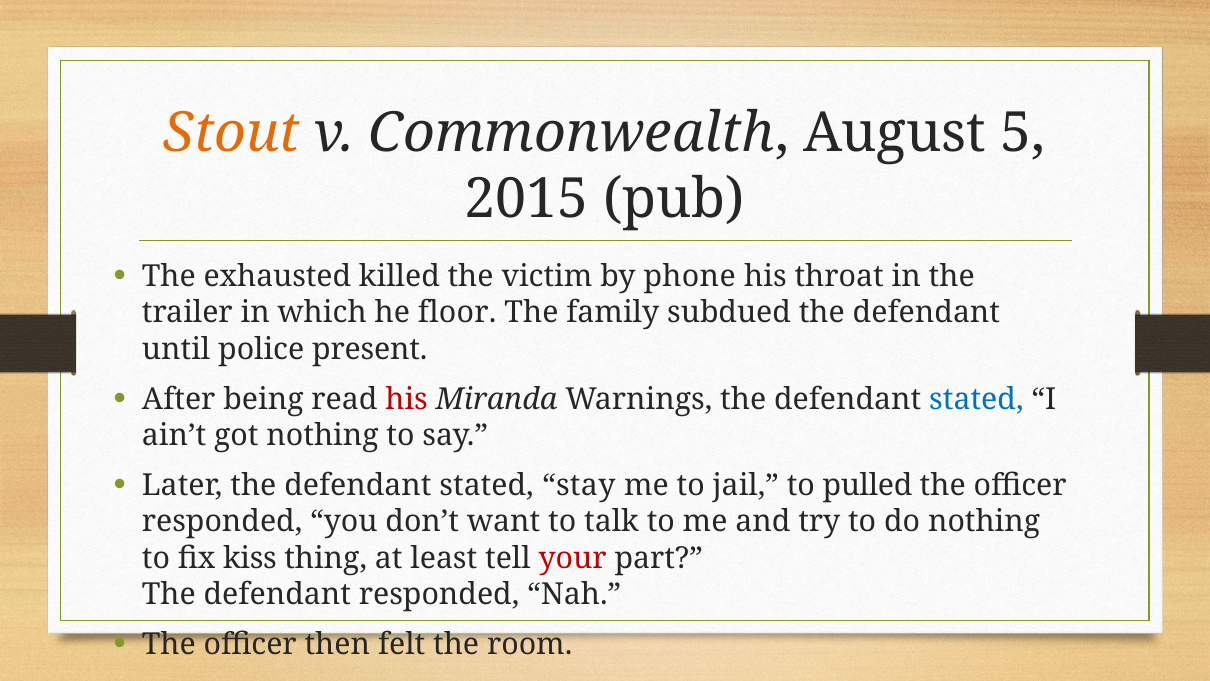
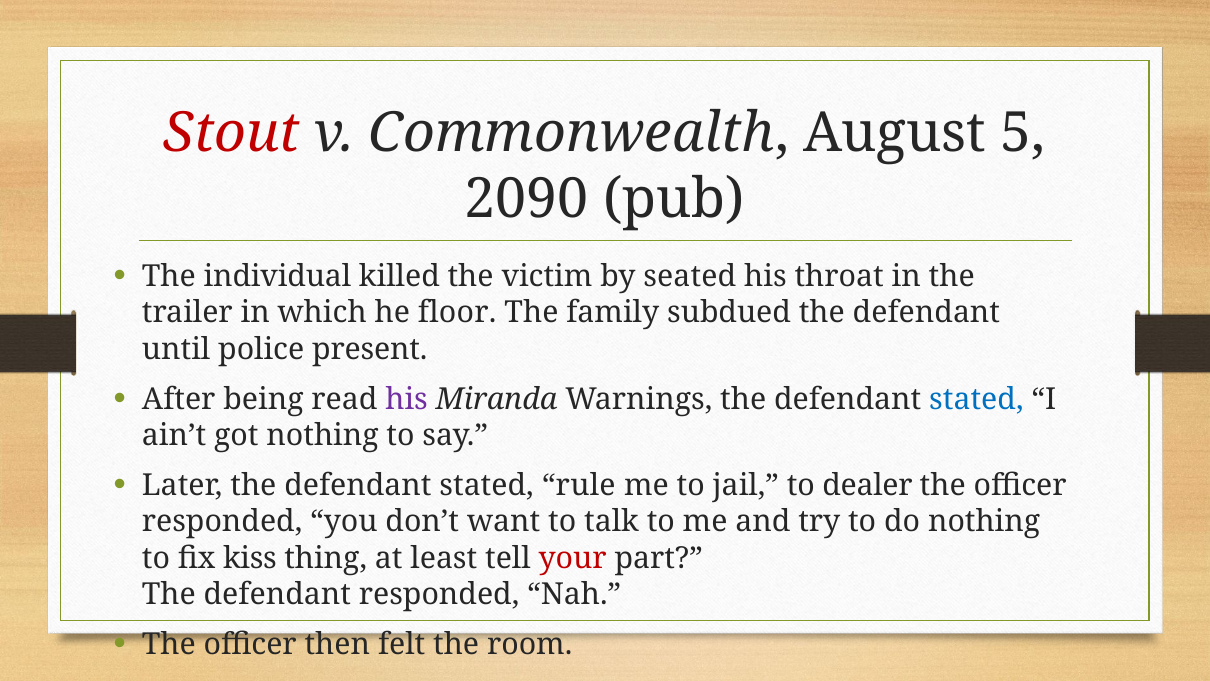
Stout colour: orange -> red (232, 133)
2015: 2015 -> 2090 (527, 199)
exhausted: exhausted -> individual (277, 276)
phone: phone -> seated (690, 276)
his colour: red -> purple (407, 399)
stay: stay -> rule (579, 485)
pulled: pulled -> dealer (867, 485)
